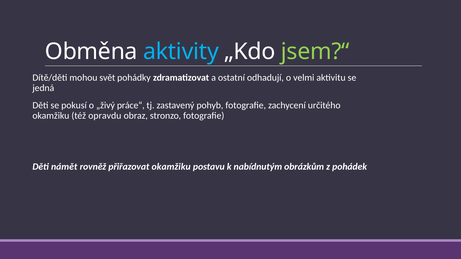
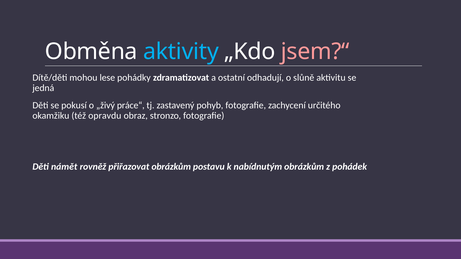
jsem?“ colour: light green -> pink (315, 52)
svět: svět -> lese (107, 78)
velmi: velmi -> slůně (304, 78)
přiřazovat okamžiku: okamžiku -> obrázkům (171, 167)
